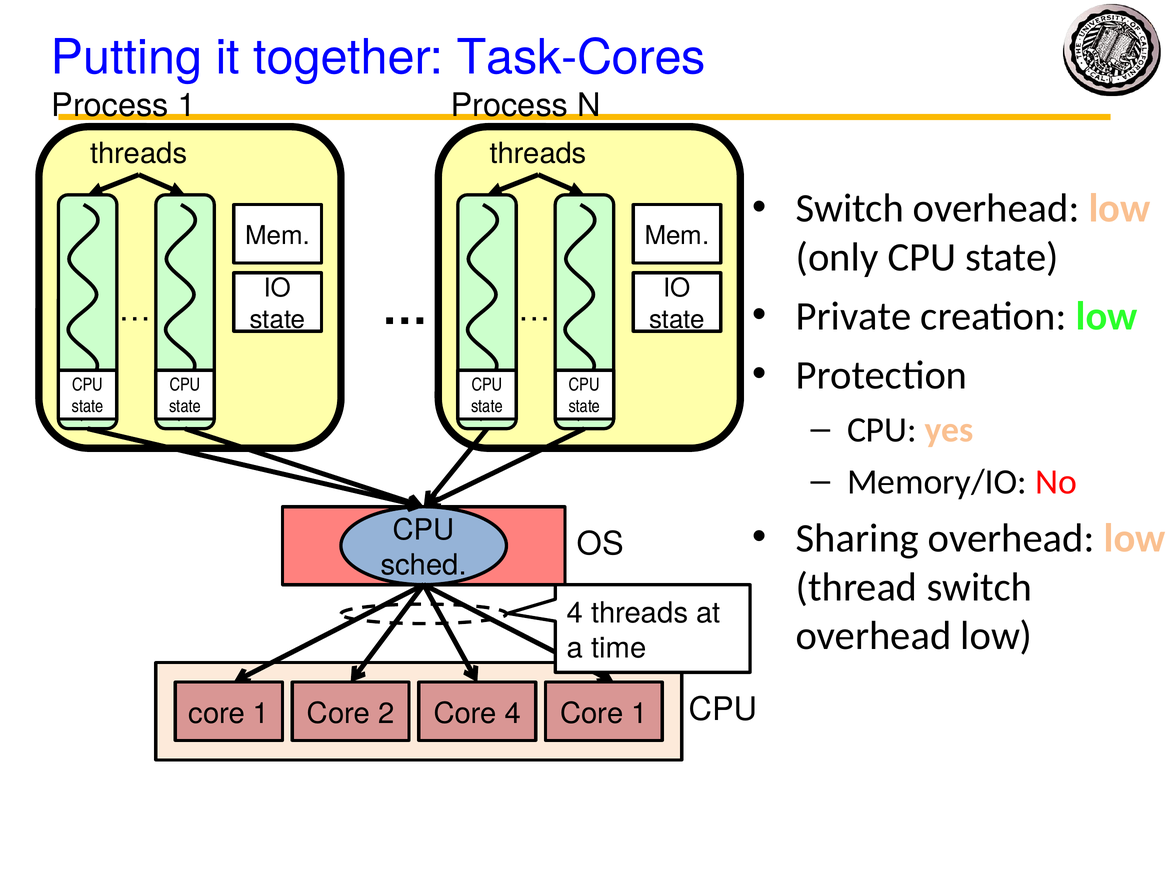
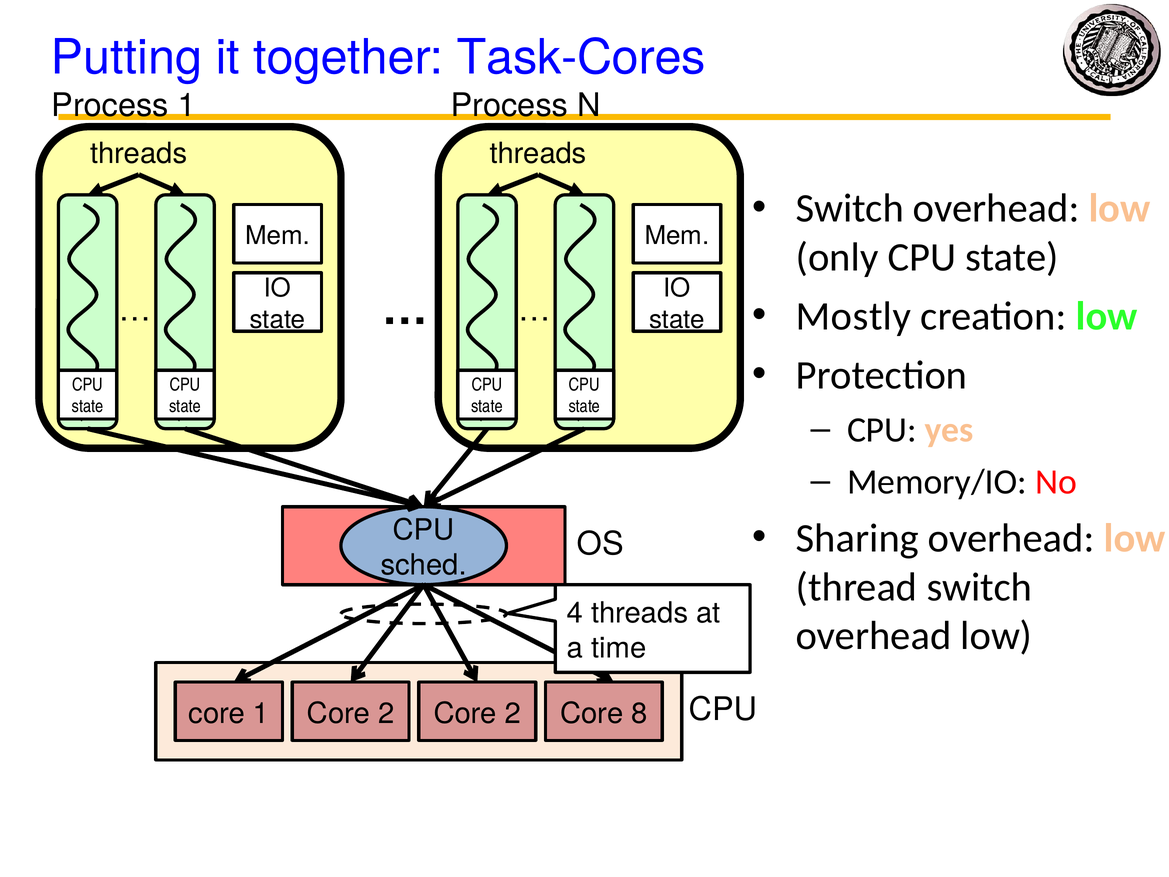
Private: Private -> Mostly (853, 316)
2 Core 4: 4 -> 2 (513, 713)
1: 1 -> 8 (639, 713)
